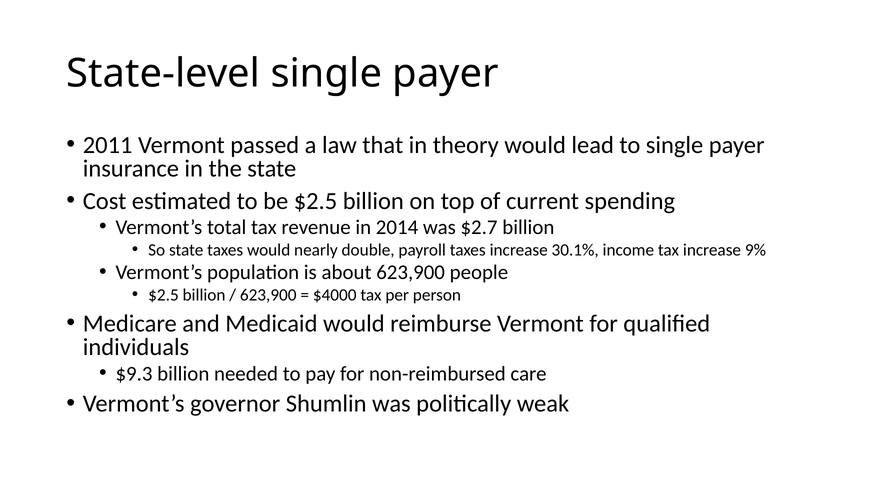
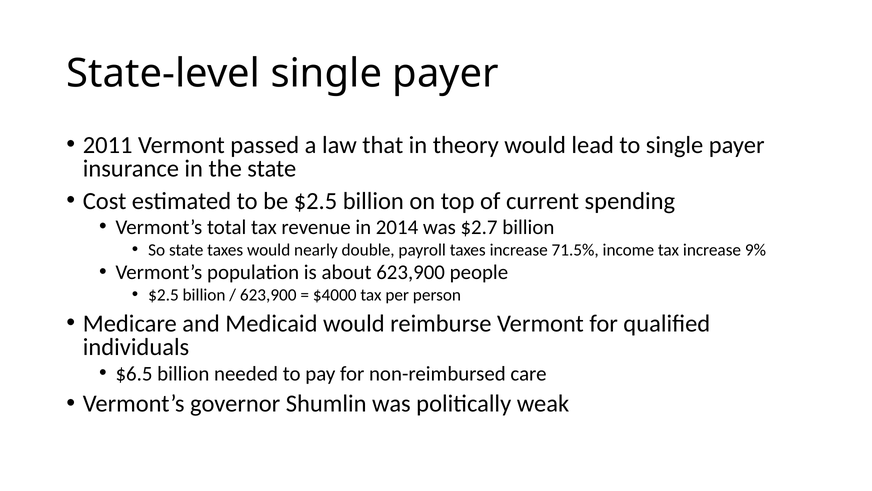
30.1%: 30.1% -> 71.5% (575, 250)
$9.3: $9.3 -> $6.5 (134, 373)
